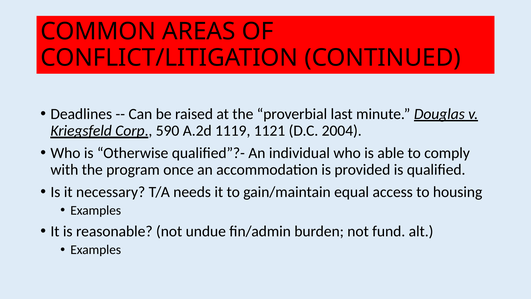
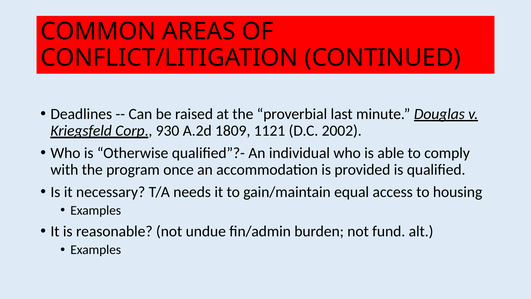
590: 590 -> 930 (168, 131)
1119: 1119 -> 1809 (233, 131)
2004: 2004 -> 2002 (342, 131)
